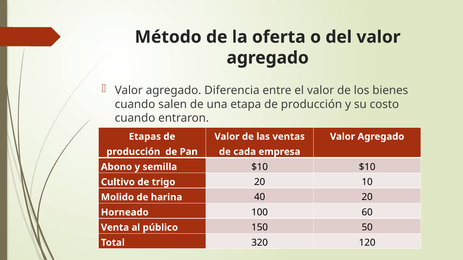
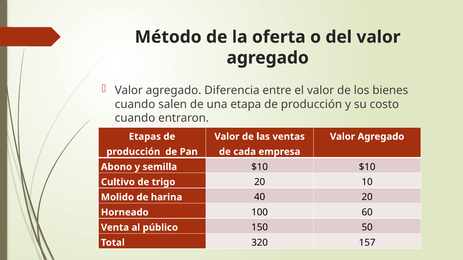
120: 120 -> 157 (367, 243)
